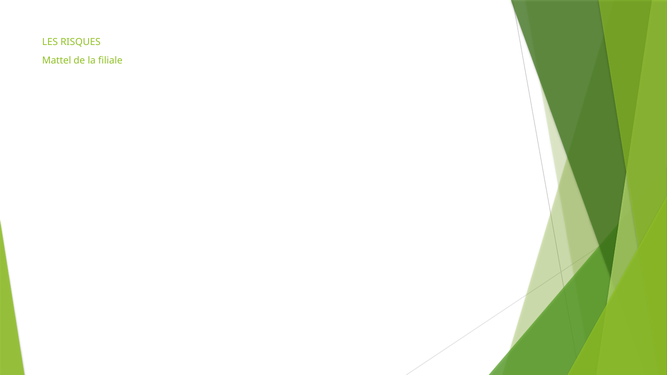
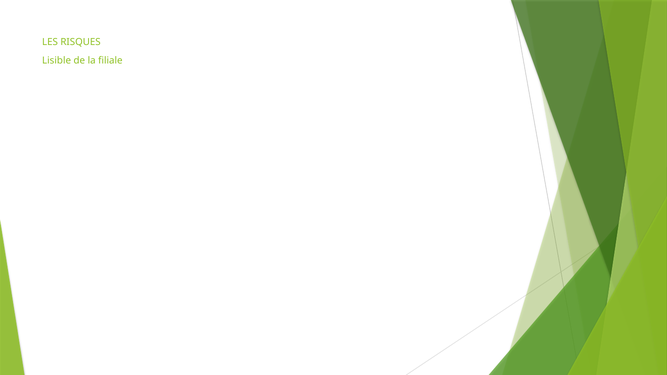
Mattel: Mattel -> Lisible (57, 61)
